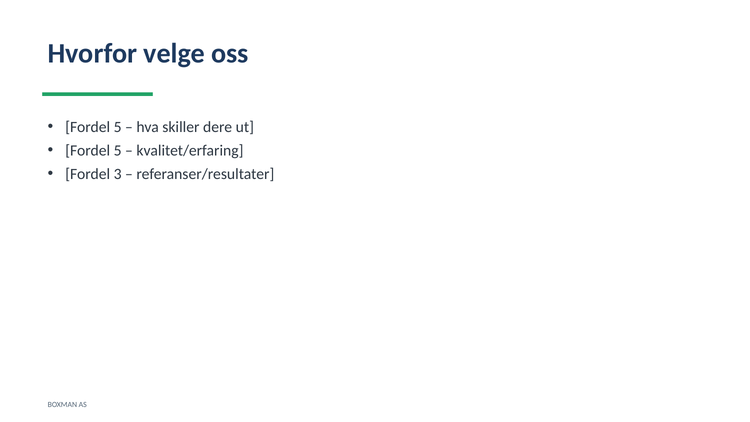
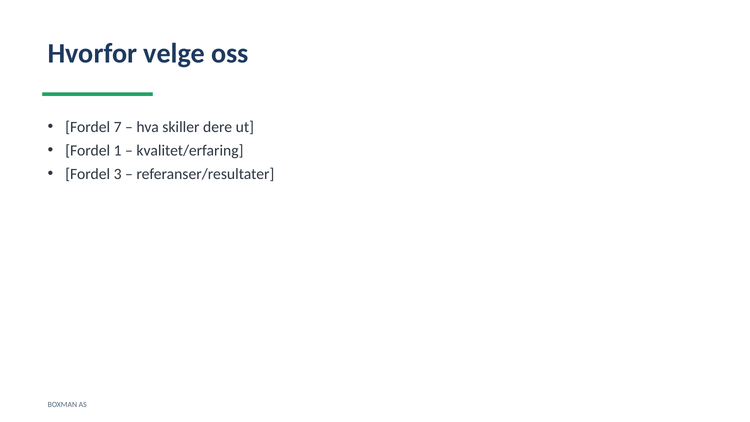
5: 5 -> 7 (118, 127)
5: 5 -> 1 (118, 150)
